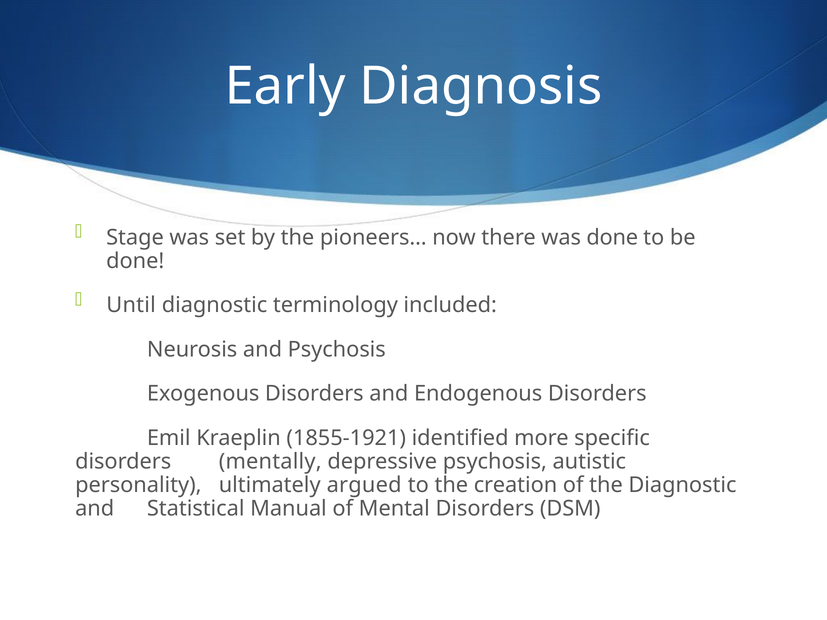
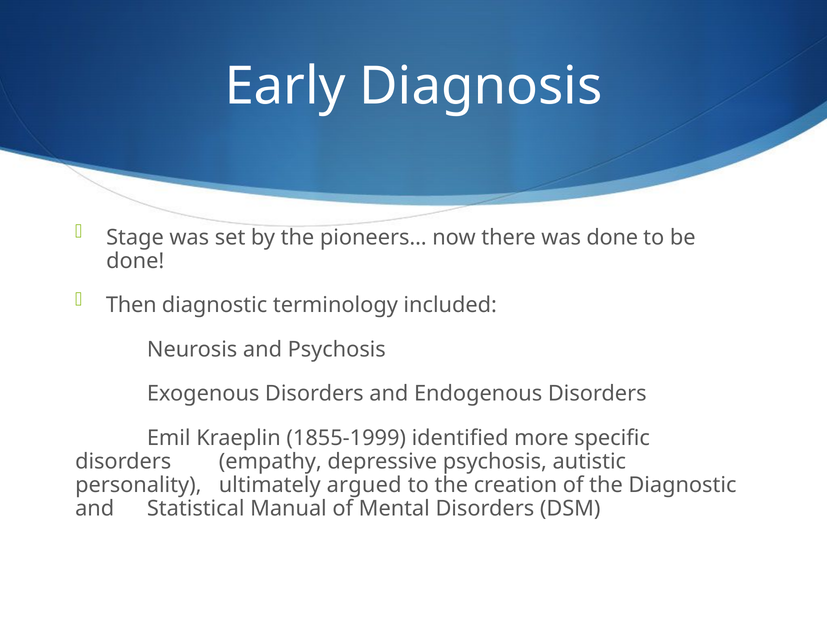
Until: Until -> Then (131, 305)
1855-1921: 1855-1921 -> 1855-1999 (346, 438)
mentally: mentally -> empathy (270, 462)
